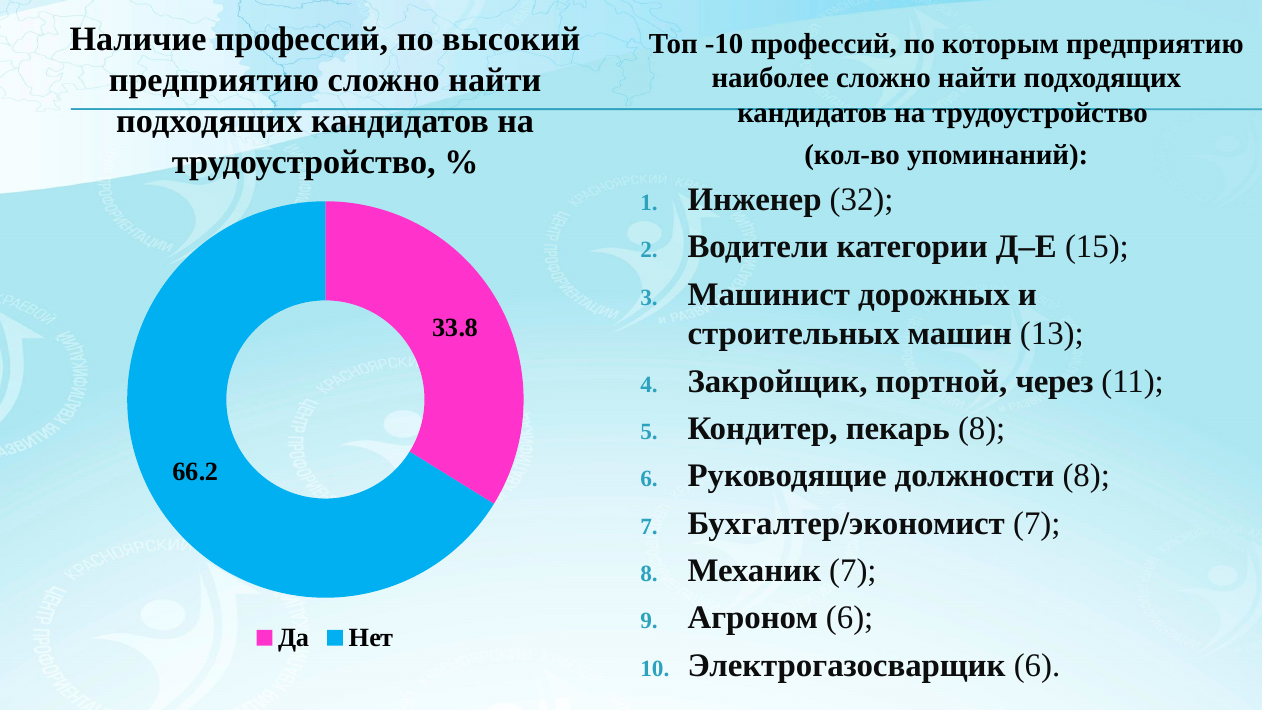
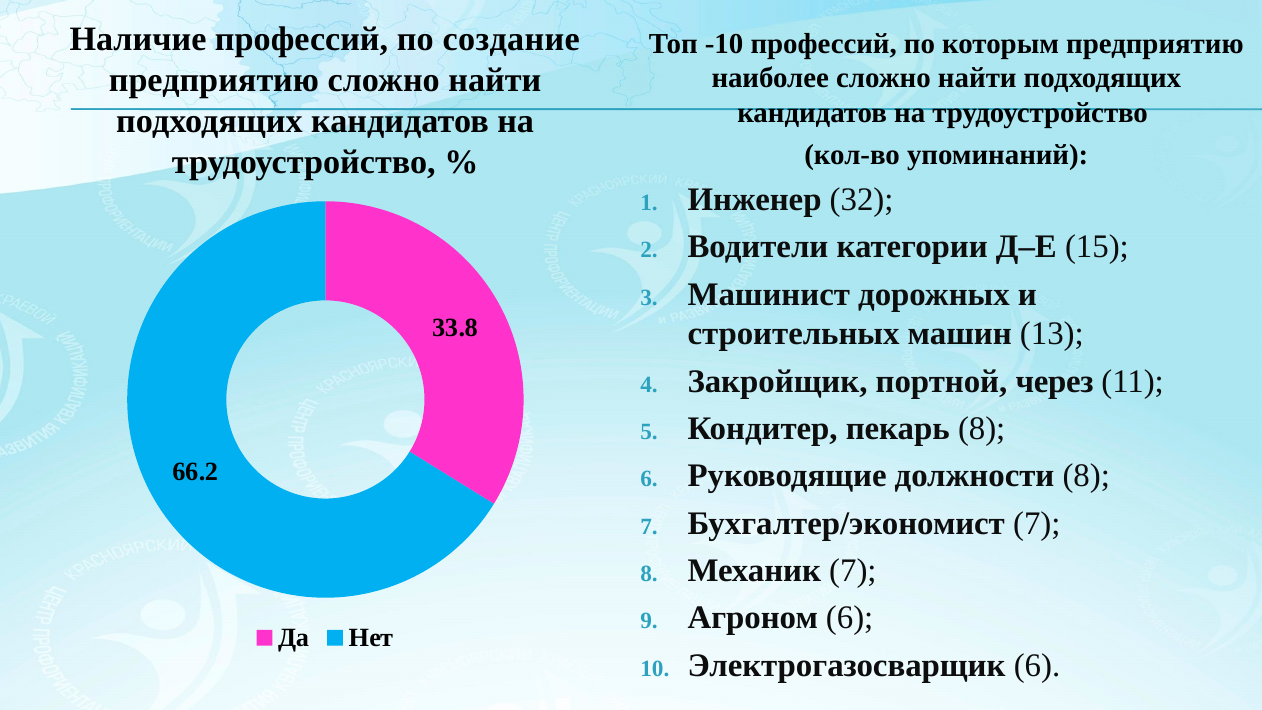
высокий: высокий -> создание (511, 40)
